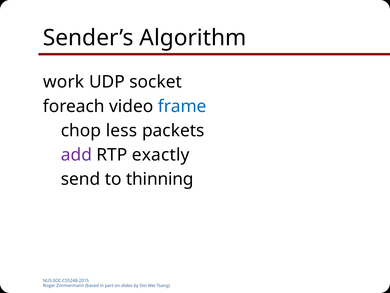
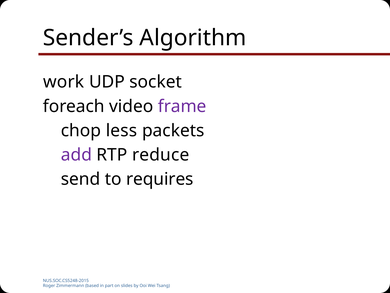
frame colour: blue -> purple (182, 106)
exactly: exactly -> reduce (161, 155)
thinning: thinning -> requires (160, 179)
